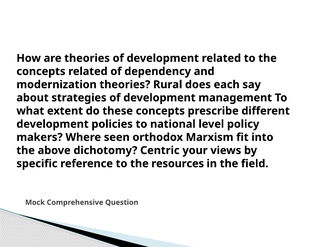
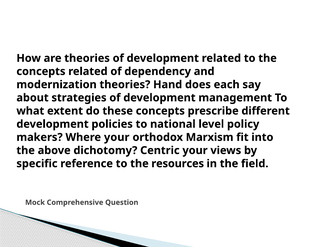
Rural: Rural -> Hand (168, 84)
Where seen: seen -> your (117, 137)
